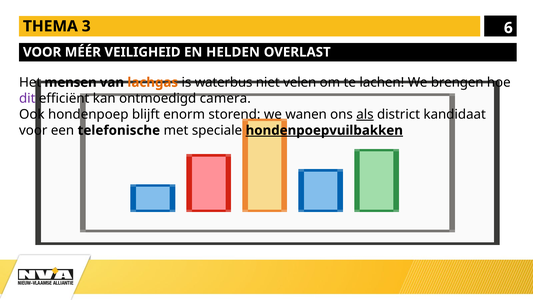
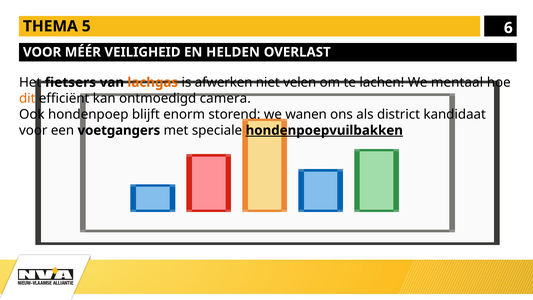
3: 3 -> 5 (86, 26)
mensen: mensen -> fietsers (70, 82)
waterbus: waterbus -> afwerken (224, 82)
brengen: brengen -> mentaal (457, 82)
dit colour: purple -> orange (27, 98)
als underline: present -> none (365, 114)
telefonische: telefonische -> voetgangers (119, 130)
